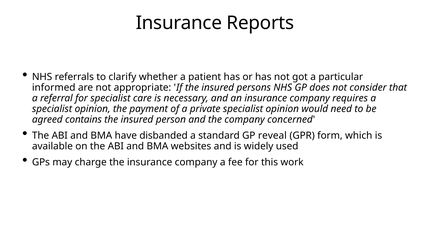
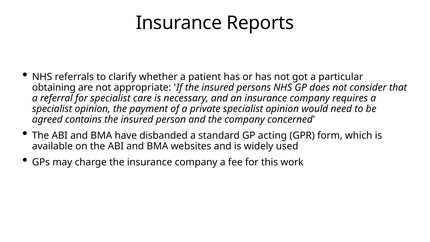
informed: informed -> obtaining (54, 88)
reveal: reveal -> acting (272, 136)
